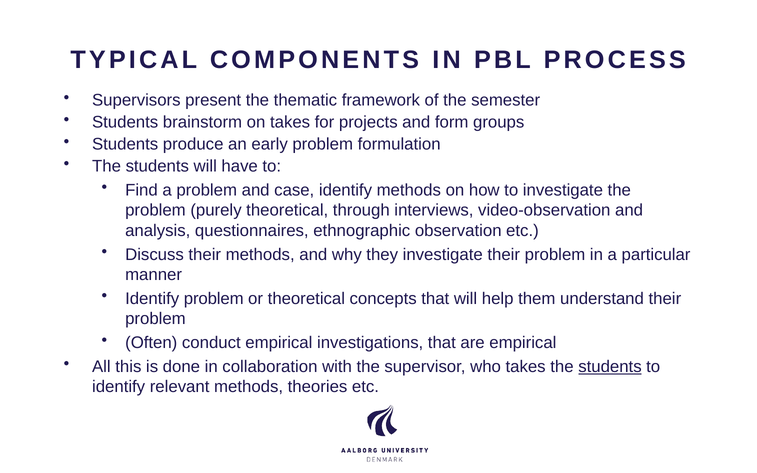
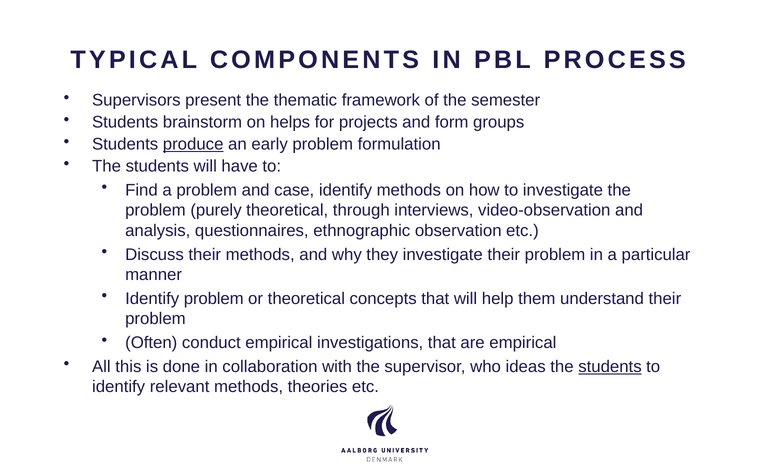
on takes: takes -> helps (290, 122)
produce underline: none -> present (193, 144)
who takes: takes -> ideas (526, 367)
